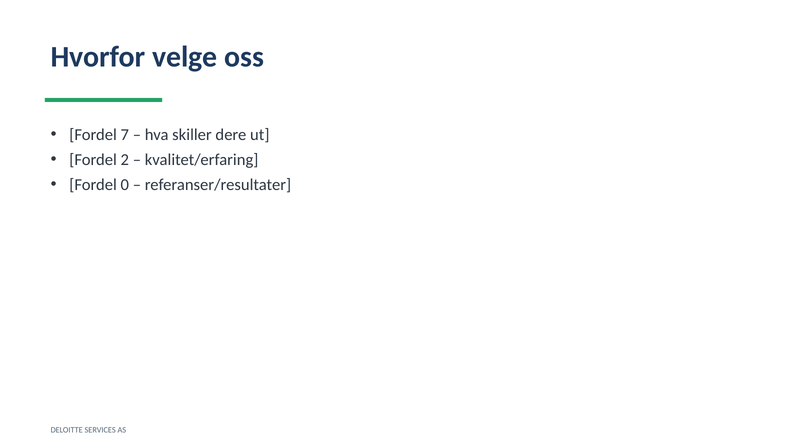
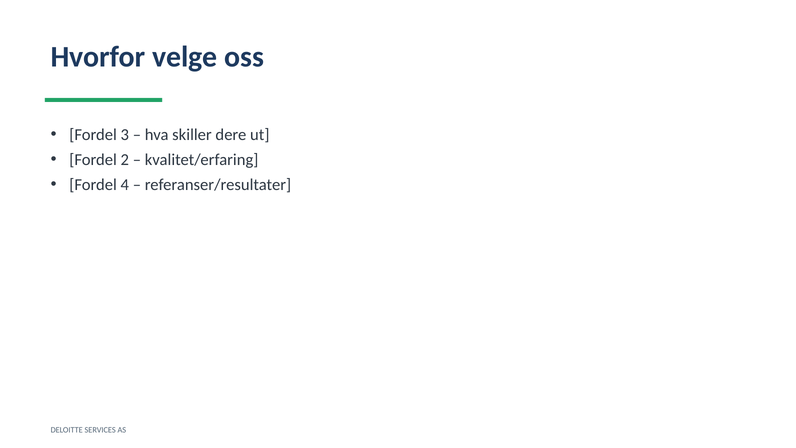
7: 7 -> 3 (125, 135)
0: 0 -> 4 (125, 185)
